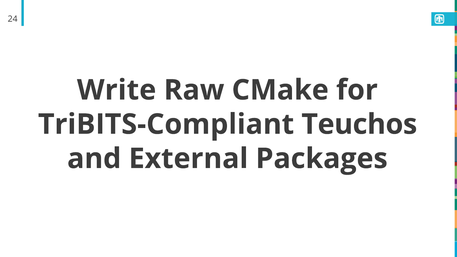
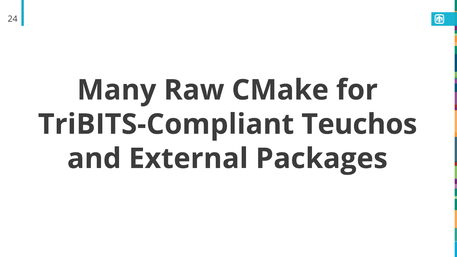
Write: Write -> Many (117, 90)
